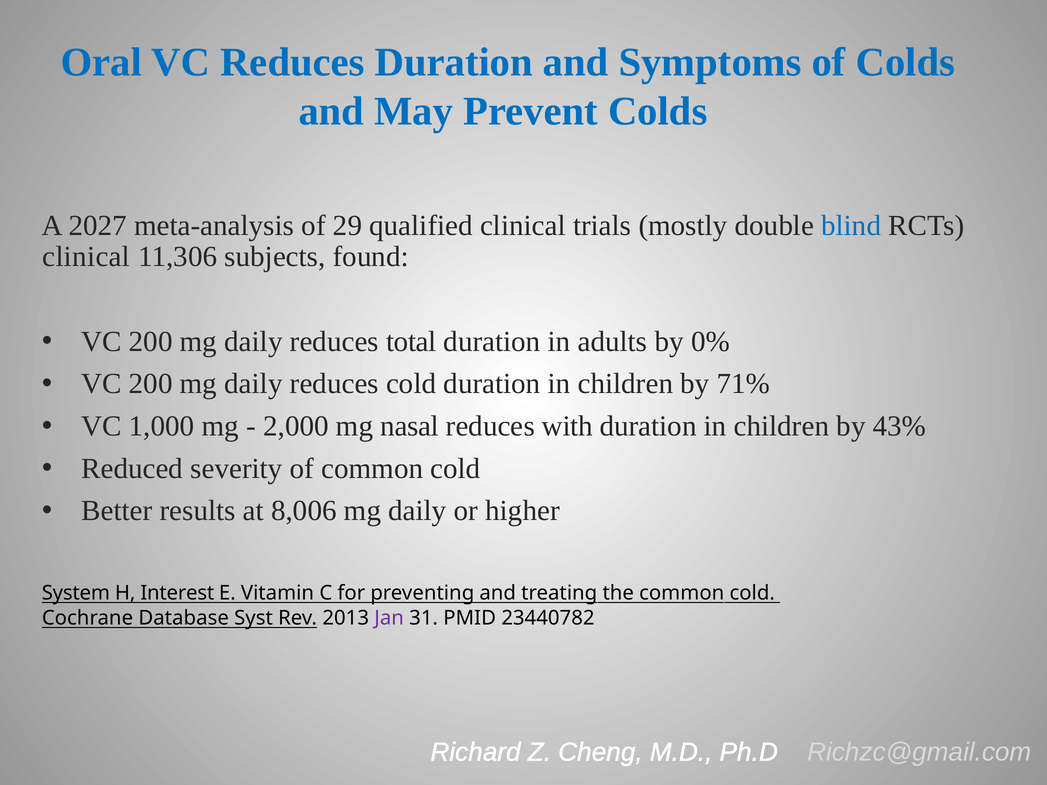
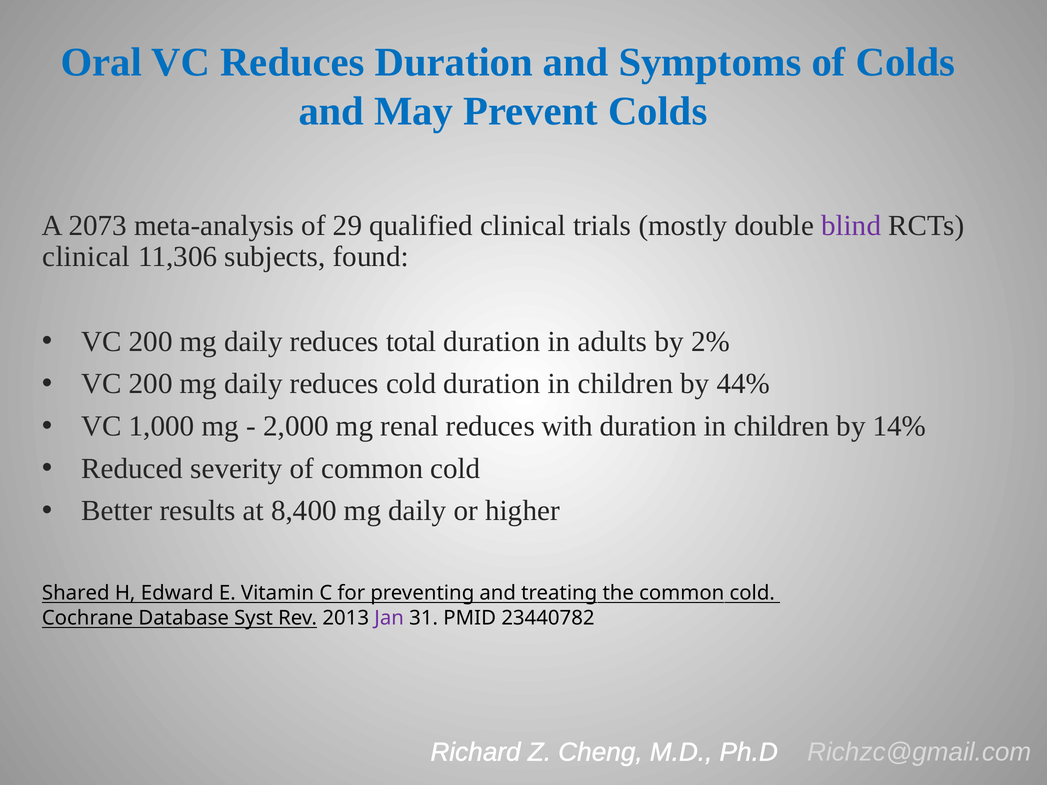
2027: 2027 -> 2073 (98, 226)
blind colour: blue -> purple (851, 226)
0%: 0% -> 2% (711, 342)
71%: 71% -> 44% (743, 384)
nasal: nasal -> renal (409, 426)
43%: 43% -> 14% (900, 426)
8,006: 8,006 -> 8,400 (304, 511)
System: System -> Shared (76, 593)
Interest: Interest -> Edward (177, 593)
